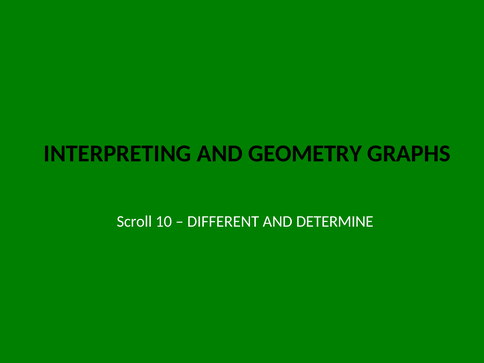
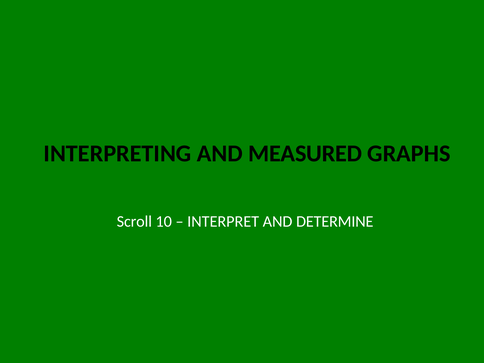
GEOMETRY: GEOMETRY -> MEASURED (305, 153)
DIFFERENT: DIFFERENT -> INTERPRET (223, 222)
